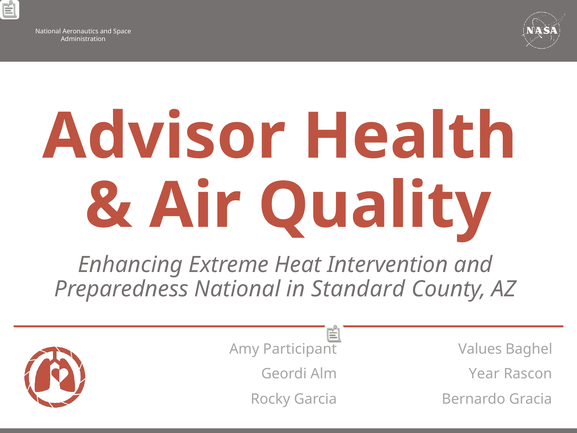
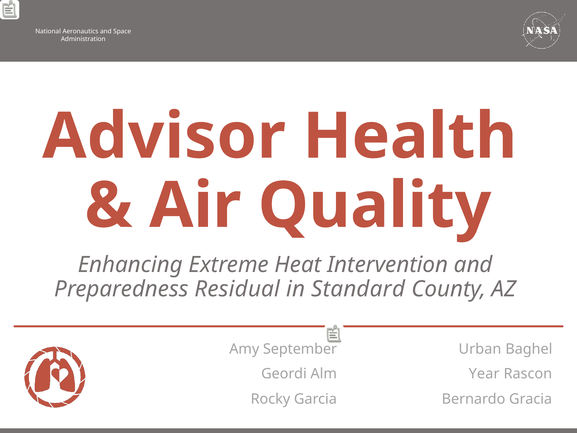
Preparedness National: National -> Residual (237, 289)
Participant: Participant -> September (300, 349)
Values: Values -> Urban (480, 349)
